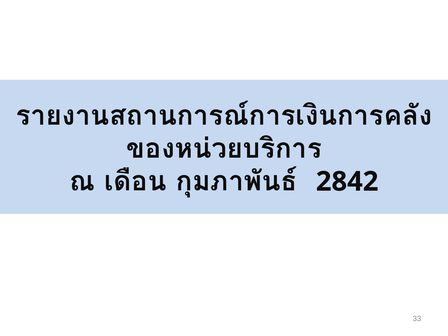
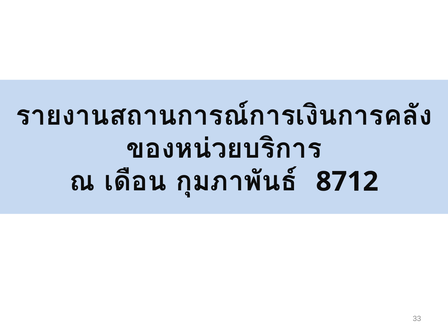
2842: 2842 -> 8712 (347, 182)
